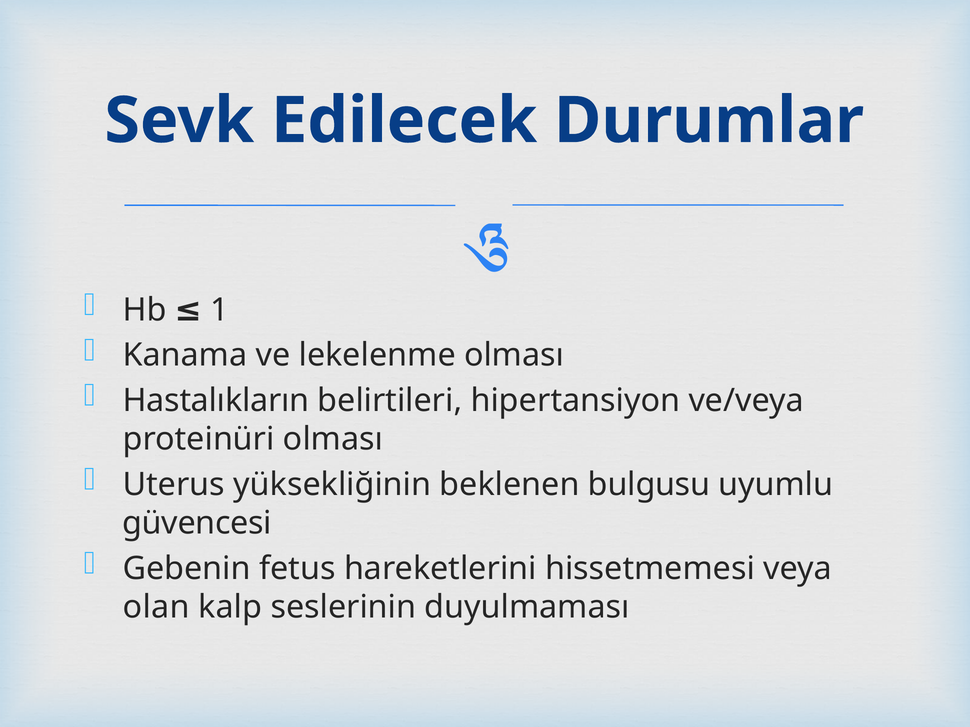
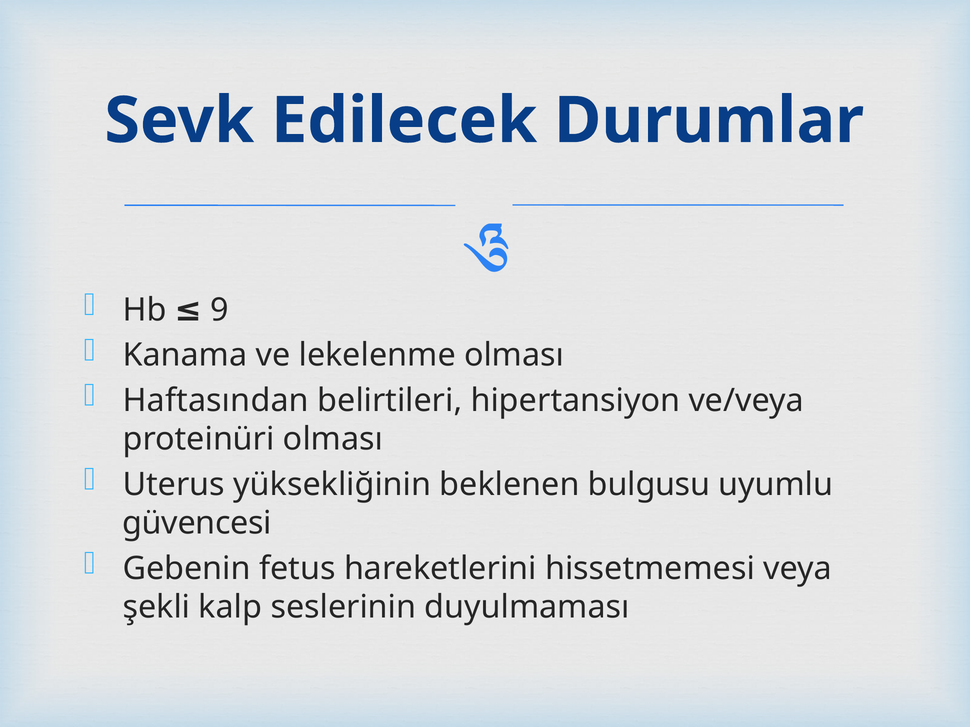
1: 1 -> 9 (220, 310)
Hastalıkların: Hastalıkların -> Haftasından (216, 401)
olan: olan -> şekli (156, 608)
